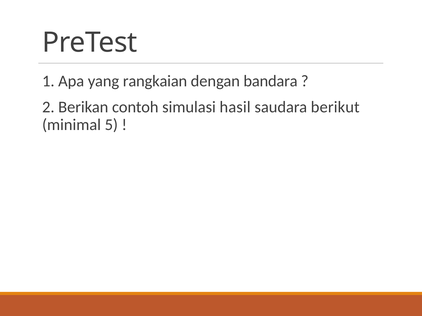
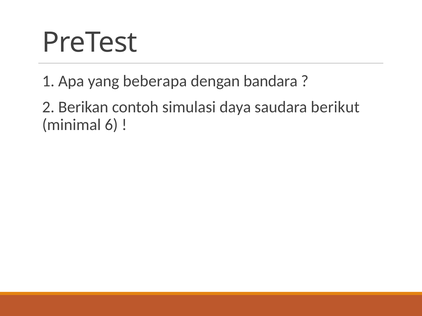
rangkaian: rangkaian -> beberapa (155, 81)
hasil: hasil -> daya (235, 107)
5: 5 -> 6 (111, 125)
